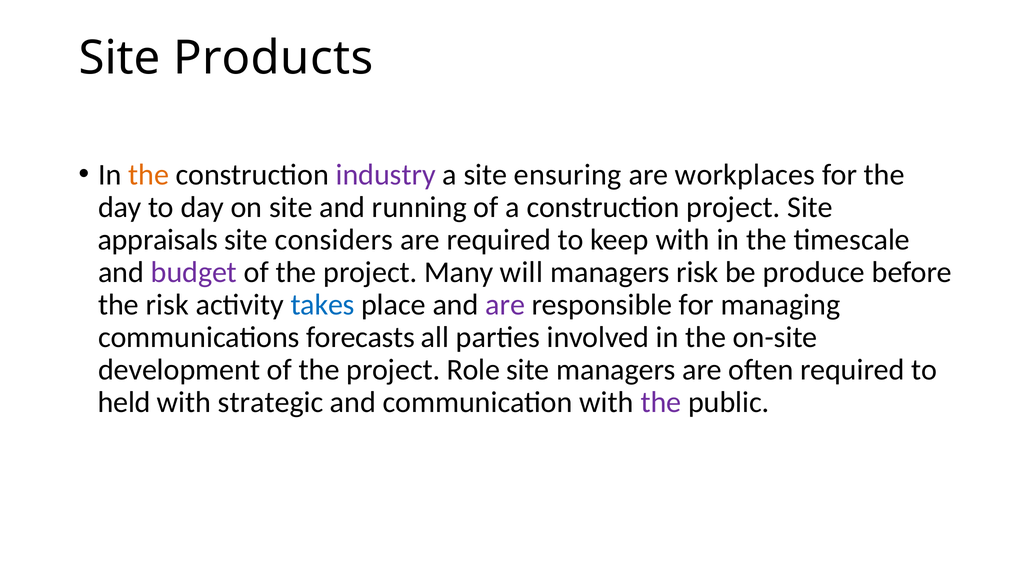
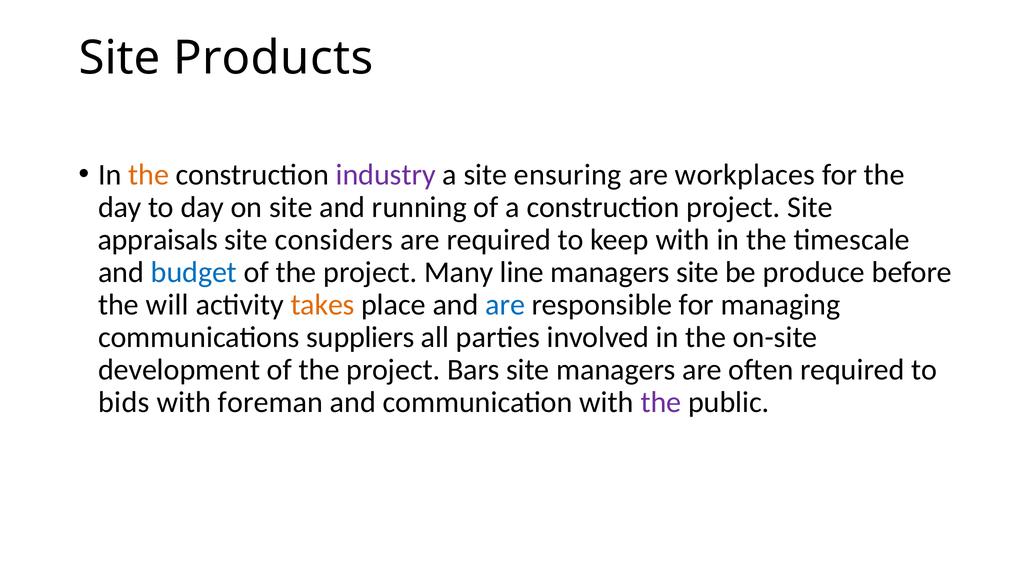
budget colour: purple -> blue (194, 272)
will: will -> line (522, 272)
managers risk: risk -> site (697, 272)
the risk: risk -> will (167, 305)
takes colour: blue -> orange (323, 305)
are colour: purple -> blue (505, 305)
forecasts: forecasts -> suppliers (360, 337)
Role: Role -> Bars (473, 370)
held: held -> bids (124, 402)
strategic: strategic -> foreman (271, 402)
